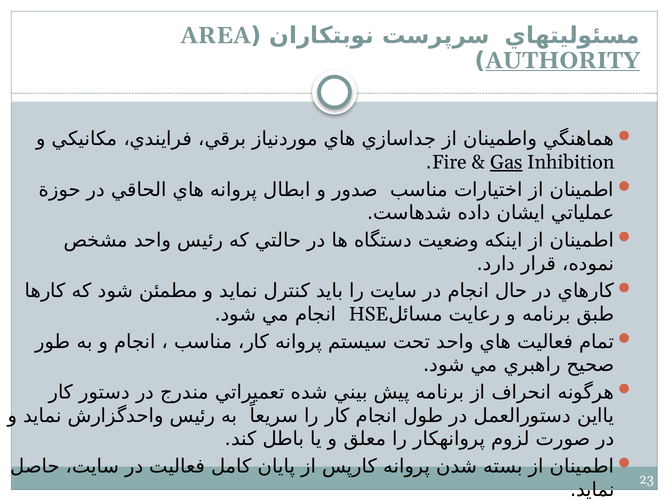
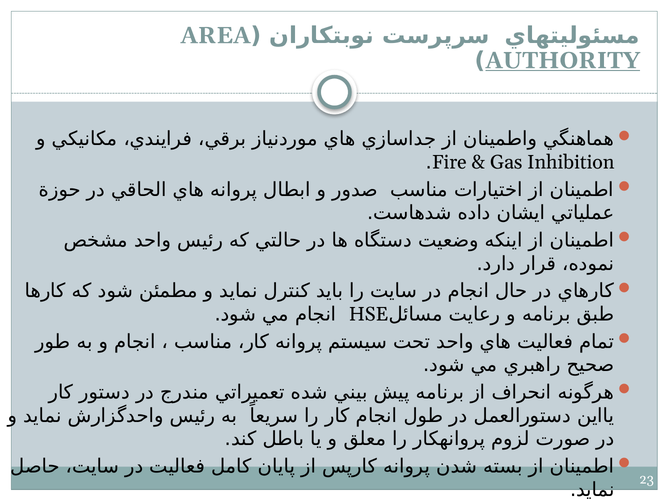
Gas underline: present -> none (506, 163)
